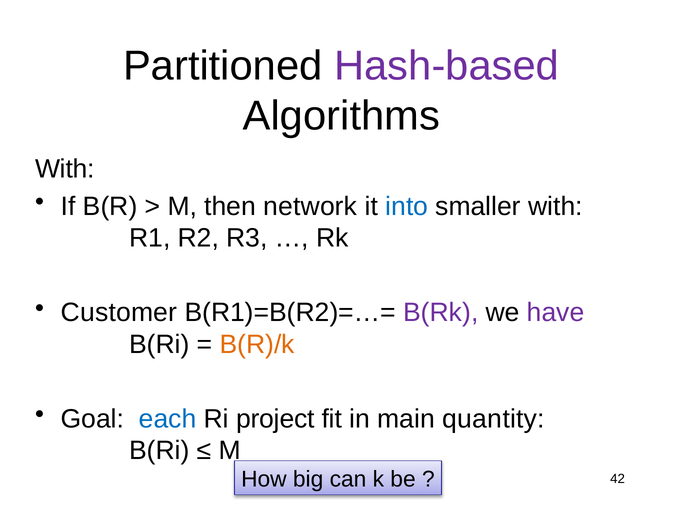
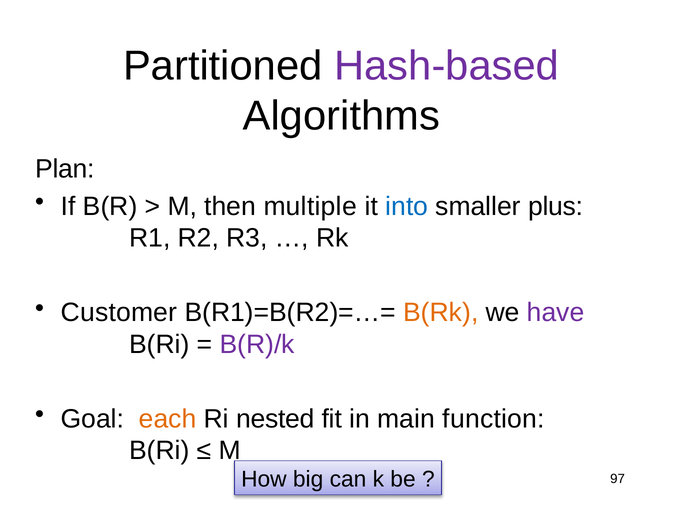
With: With -> Plan (65, 169)
network: network -> multiple (310, 206)
smaller with: with -> plus (556, 206)
B(Rk colour: purple -> orange (441, 313)
B(R)/k colour: orange -> purple (257, 345)
each colour: blue -> orange (168, 419)
project: project -> nested (275, 419)
quantity: quantity -> function (494, 419)
42: 42 -> 97 (618, 479)
